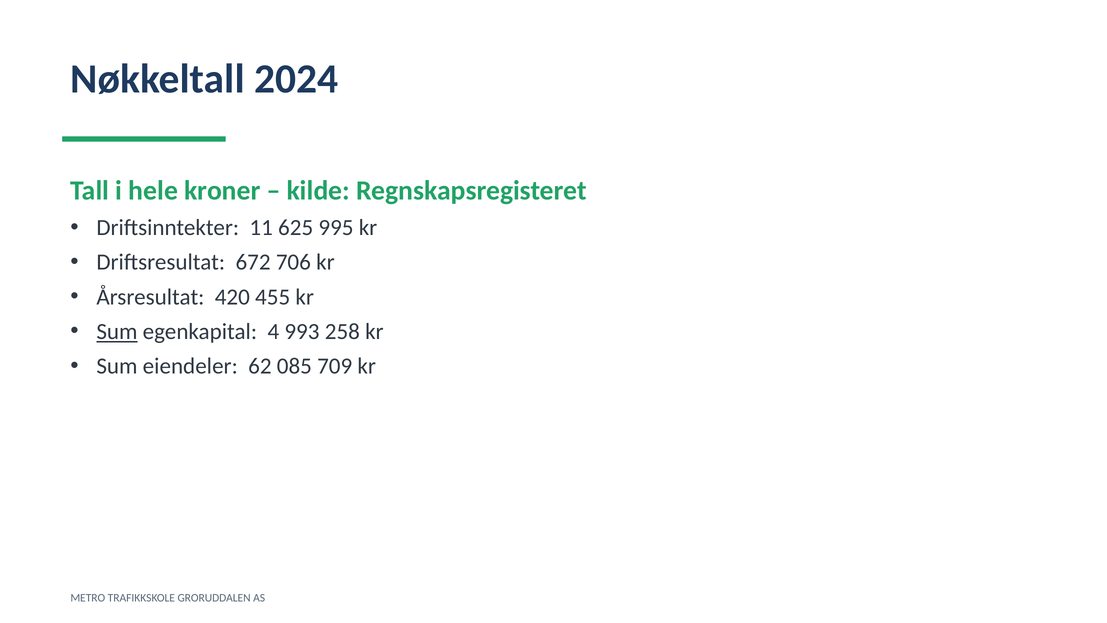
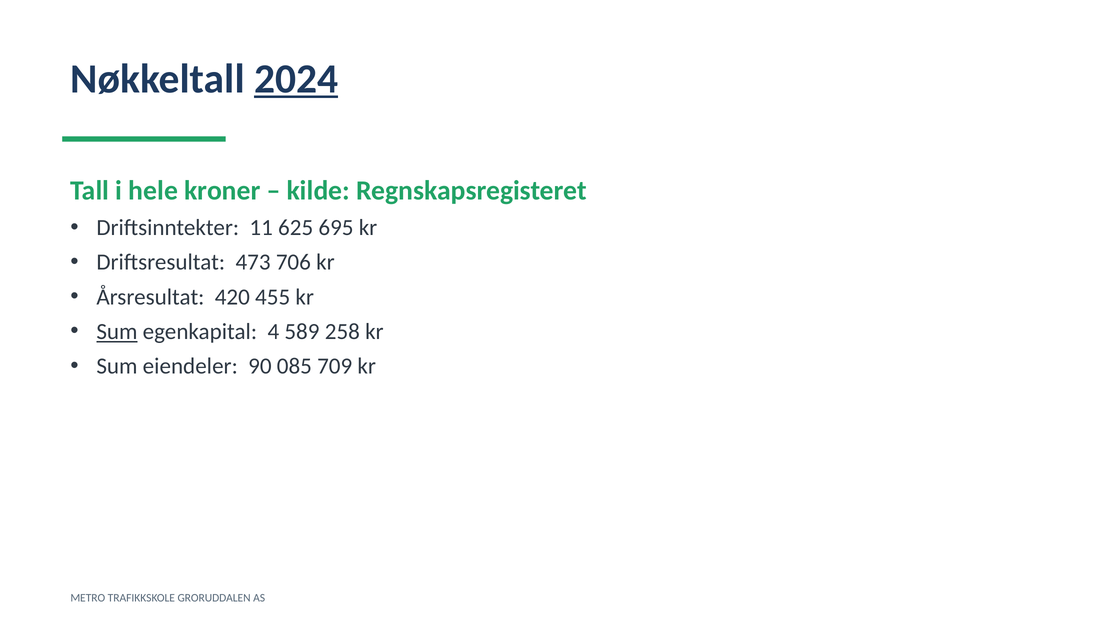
2024 underline: none -> present (296, 79)
995: 995 -> 695 (336, 228)
672: 672 -> 473 (253, 262)
993: 993 -> 589 (302, 331)
62: 62 -> 90 (260, 366)
